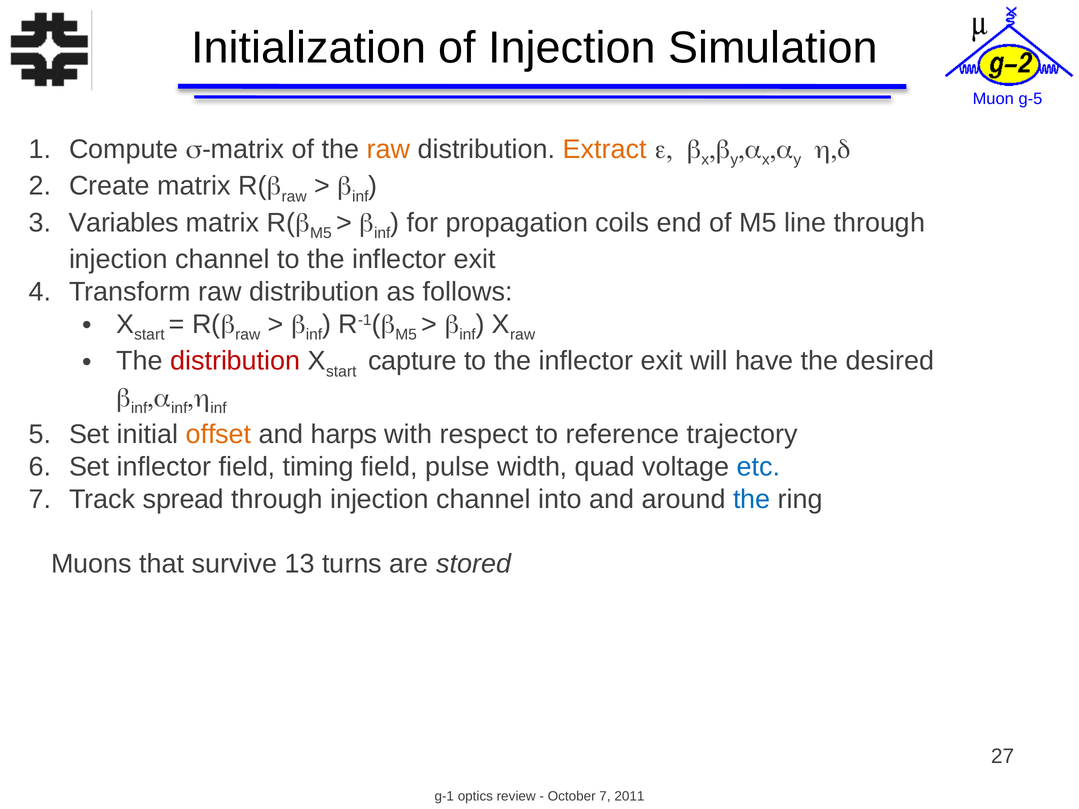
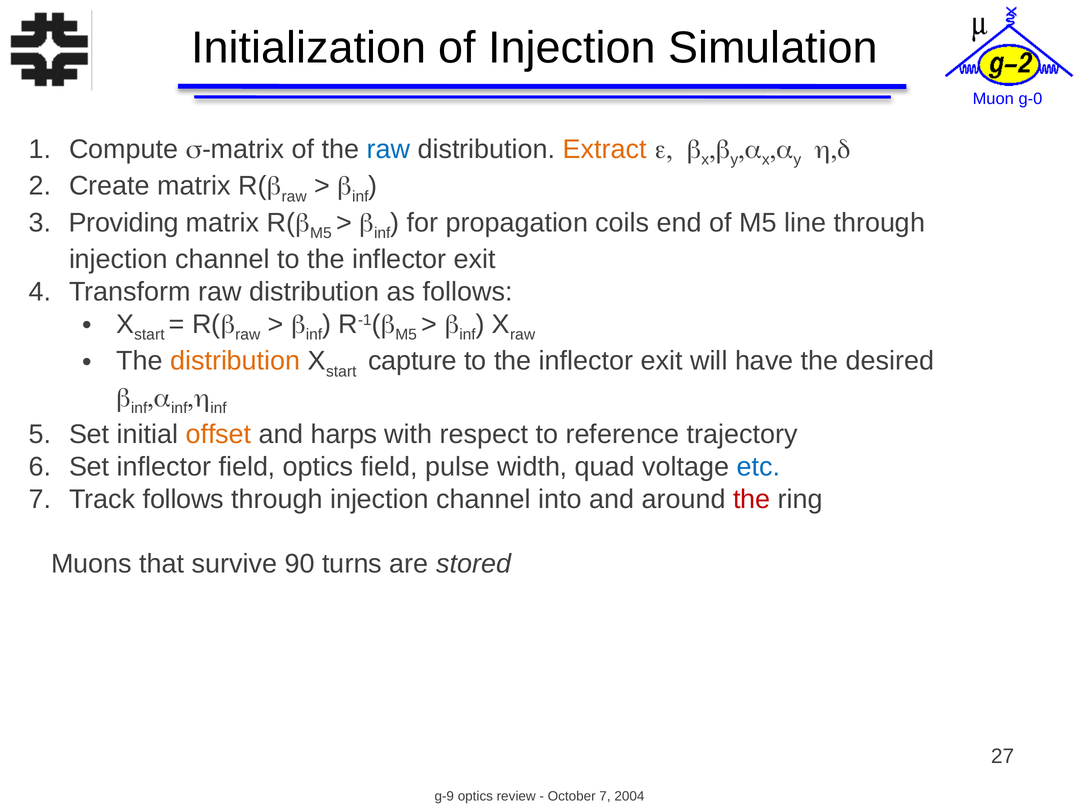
g-5: g-5 -> g-0 (1030, 99)
raw colour: orange -> blue (388, 149)
Variables: Variables -> Providing (124, 223)
distribution colour: red -> orange (235, 361)
field timing: timing -> optics (318, 467)
Track spread: spread -> follows (183, 499)
the colour: blue -> red (752, 499)
13: 13 -> 90 (300, 564)
g-1: g-1 -> g-9 (444, 797)
2011: 2011 -> 2004 (629, 797)
